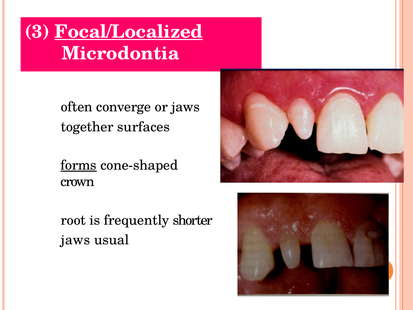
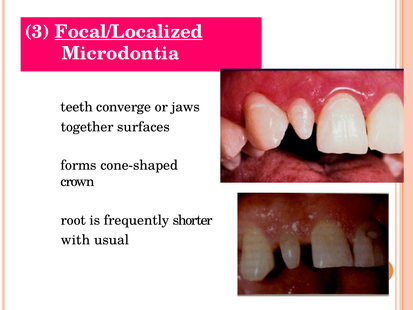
often: often -> teeth (77, 107)
forms underline: present -> none (79, 165)
jaws: jaws -> with (76, 240)
